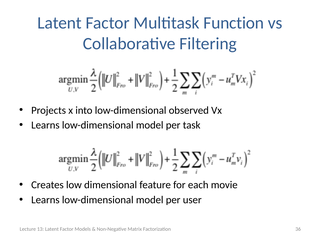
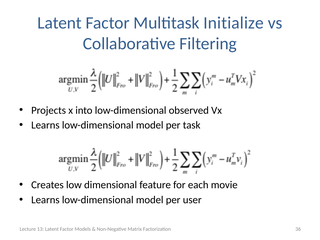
Function: Function -> Initialize (234, 23)
